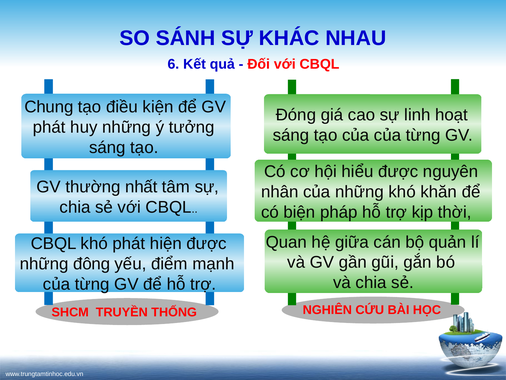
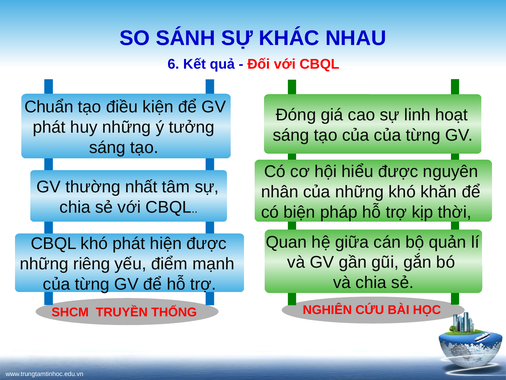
Chung: Chung -> Chuẩn (49, 107)
đông: đông -> riêng (92, 264)
